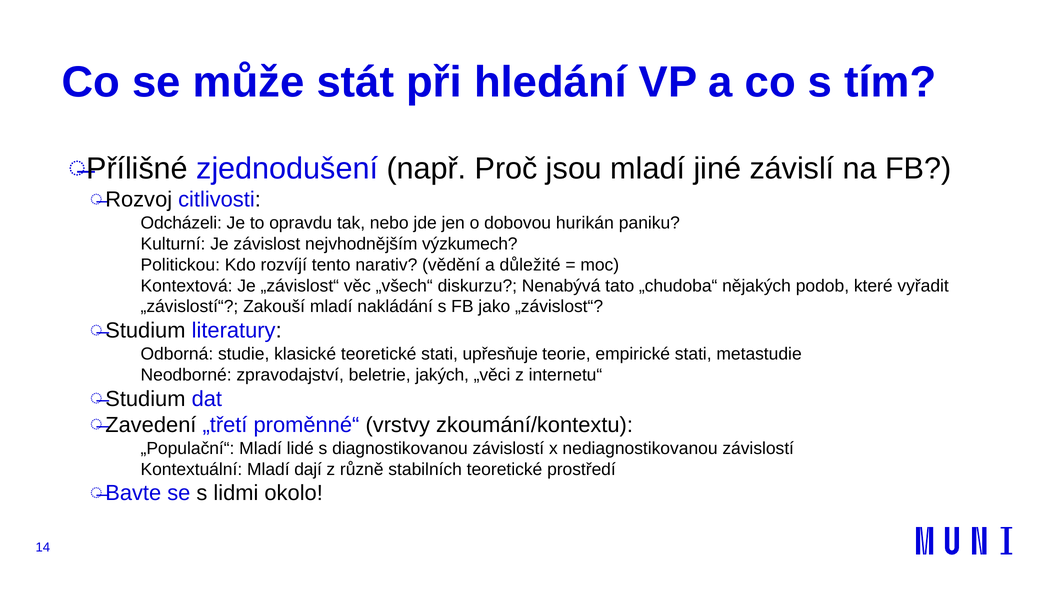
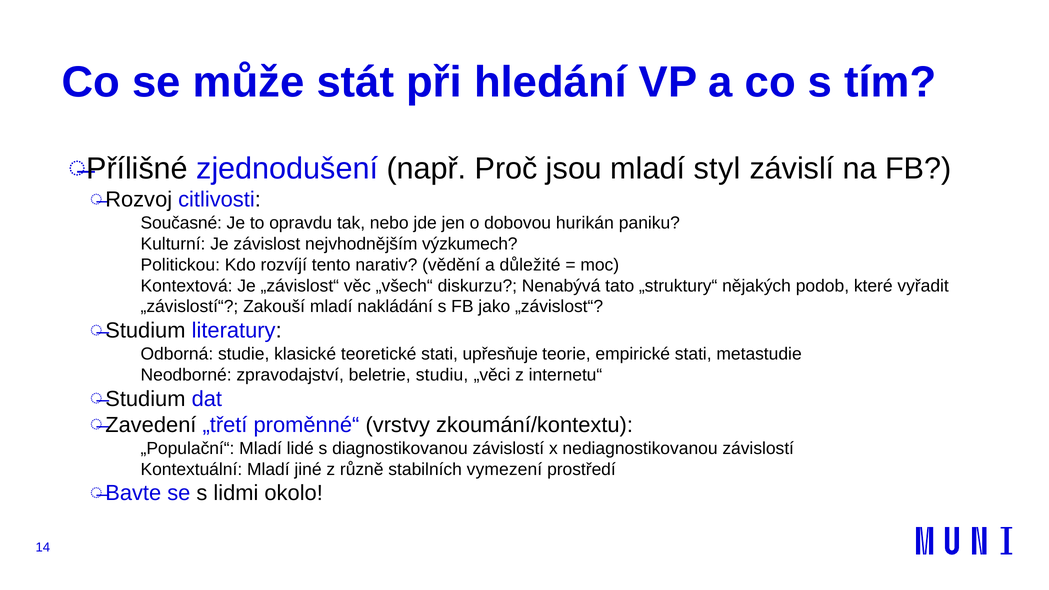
jiné: jiné -> styl (717, 169)
Odcházeli: Odcházeli -> Současné (181, 223)
„chudoba“: „chudoba“ -> „struktury“ (678, 286)
jakých: jakých -> studiu (442, 375)
dají: dají -> jiné (308, 469)
stabilních teoretické: teoretické -> vymezení (504, 469)
